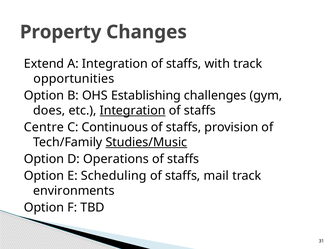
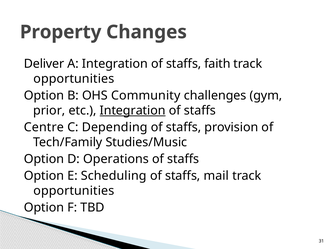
Extend: Extend -> Deliver (44, 64)
with: with -> faith (217, 64)
Establishing: Establishing -> Community (146, 96)
does: does -> prior (49, 110)
Continuous: Continuous -> Depending (115, 127)
Studies/Music underline: present -> none (146, 142)
environments: environments -> opportunities (74, 191)
